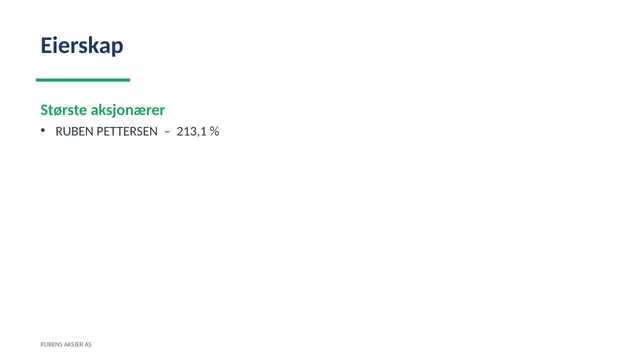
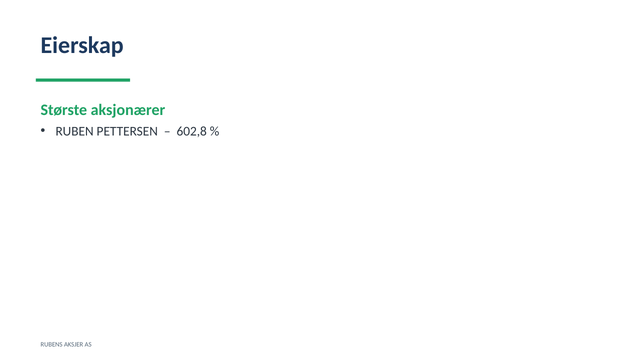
213,1: 213,1 -> 602,8 (192, 131)
